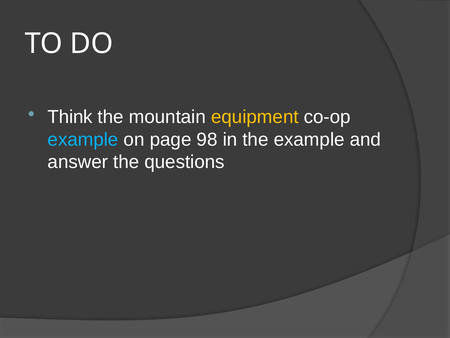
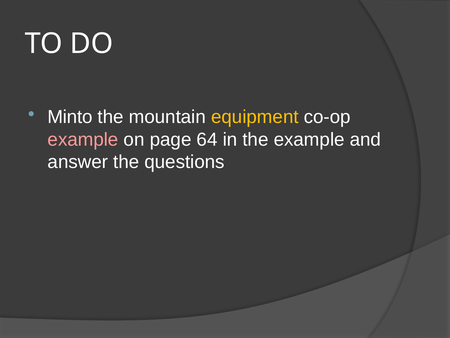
Think: Think -> Minto (70, 117)
example colour: light blue -> pink (83, 139)
98: 98 -> 64 (207, 139)
